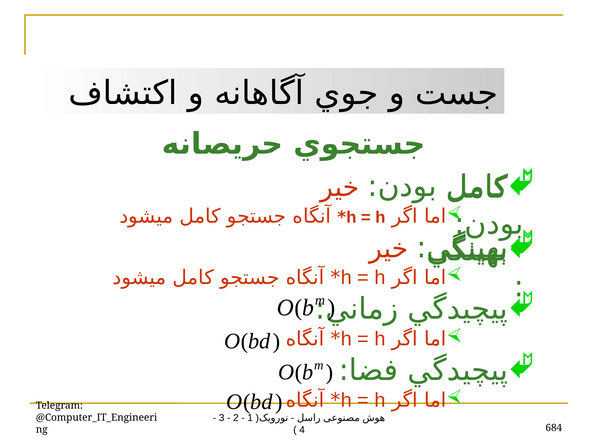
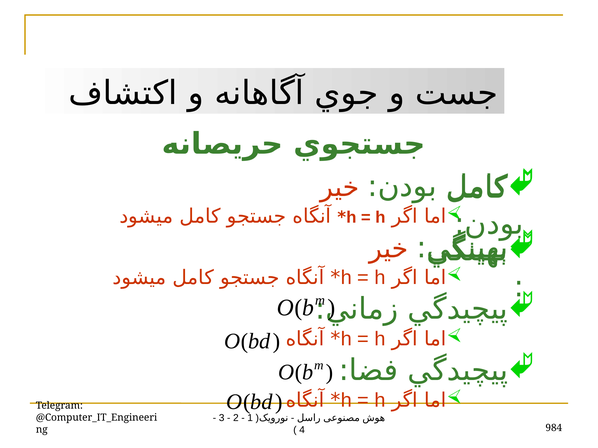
684: 684 -> 984 (554, 428)
